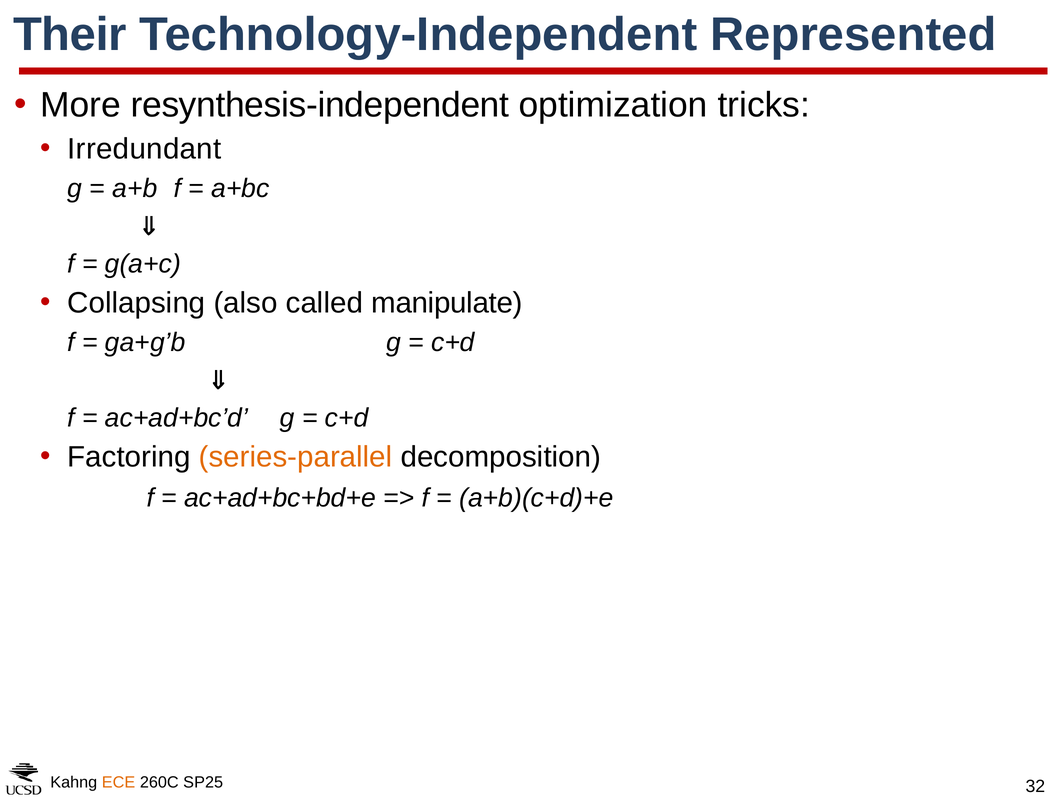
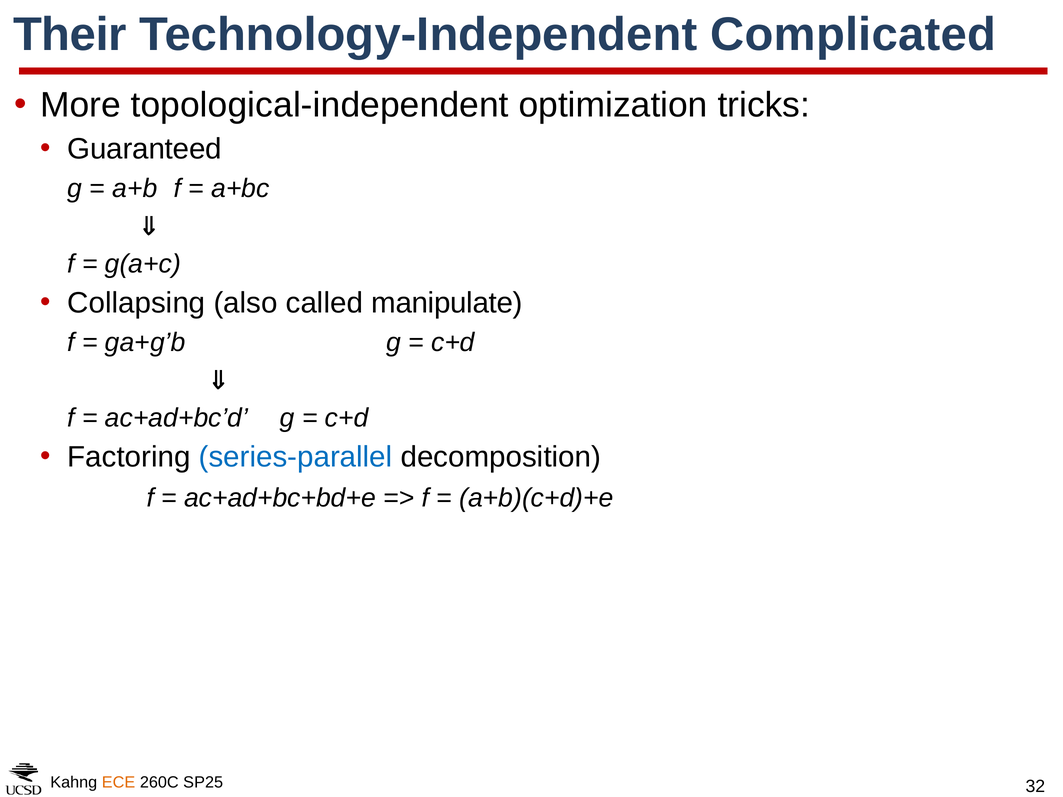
Represented: Represented -> Complicated (853, 35)
resynthesis-independent: resynthesis-independent -> topological-independent (320, 105)
Irredundant: Irredundant -> Guaranteed (145, 149)
series-parallel colour: orange -> blue (296, 457)
